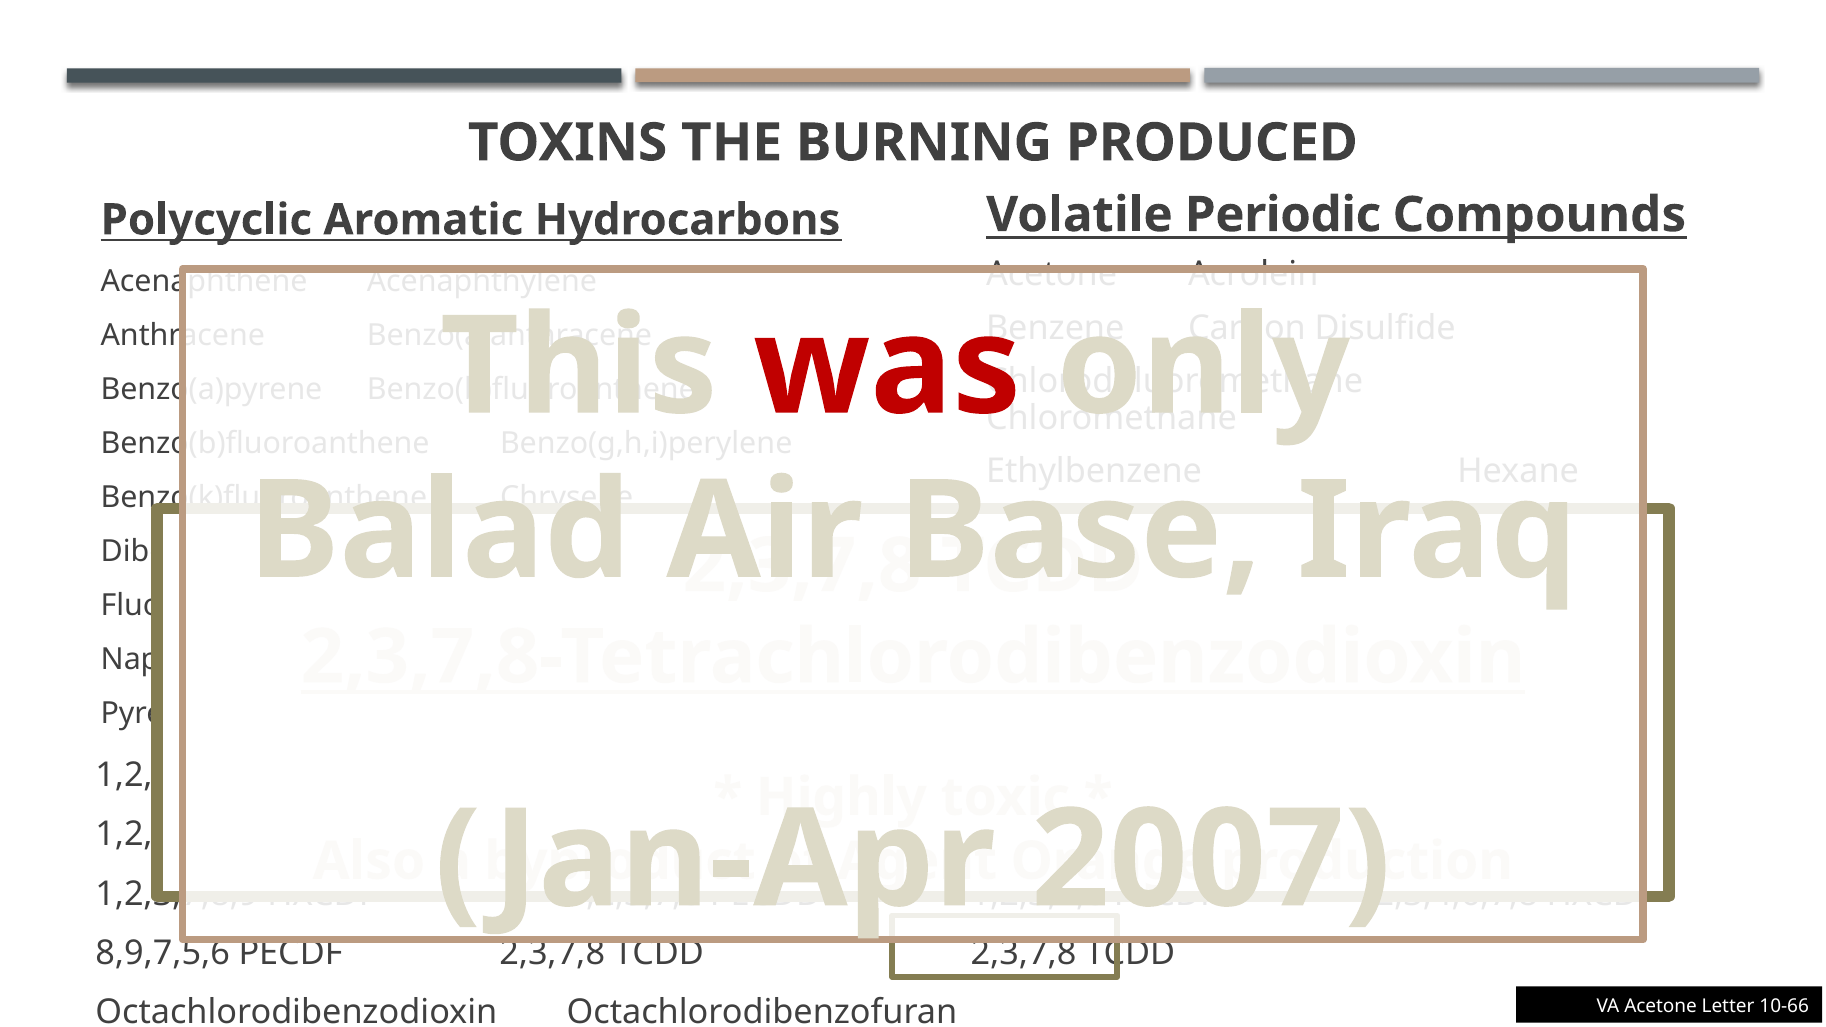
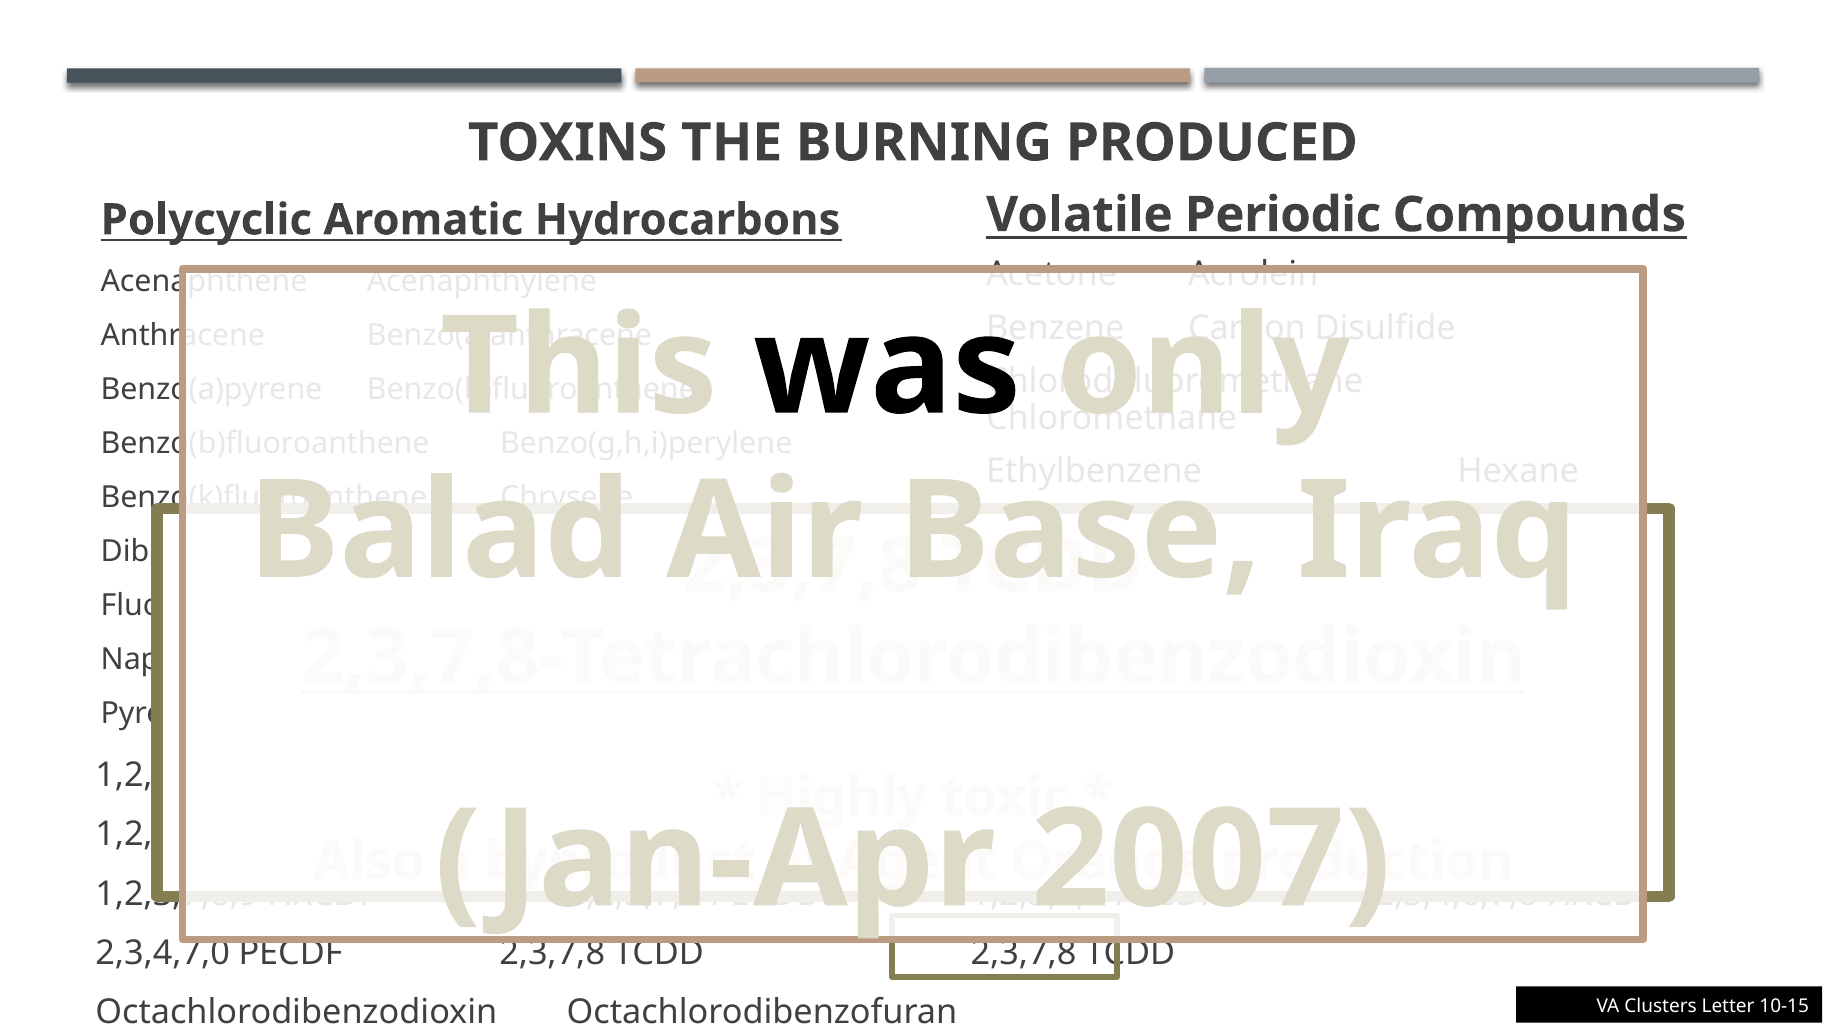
was colour: red -> black (887, 367)
8,9,7,5,6: 8,9,7,5,6 -> 2,3,4,7,0 (163, 953)
VA Acetone: Acetone -> Clusters (1661, 1006)
10-66: 10-66 -> 10-15 (1784, 1006)
